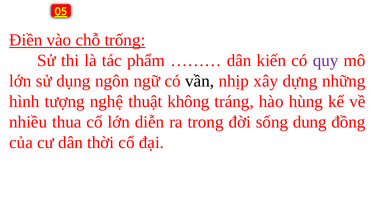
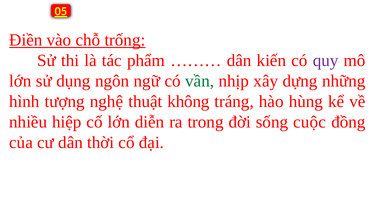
vần colour: black -> green (200, 81)
thua: thua -> hiệp (67, 122)
dung: dung -> cuộc (310, 122)
